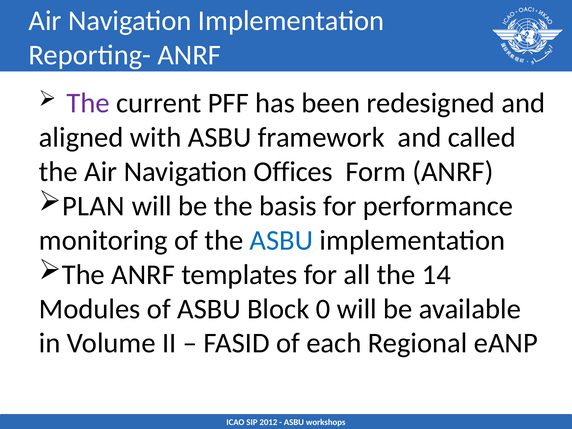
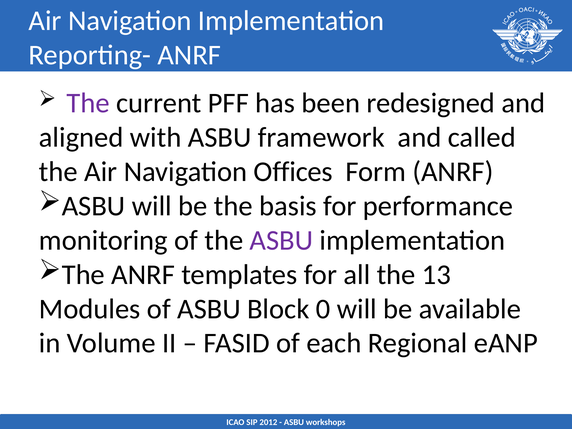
PLAN: PLAN -> ASBU (94, 206)
ASBU colour: blue -> purple (281, 240)
14: 14 -> 13 (436, 275)
